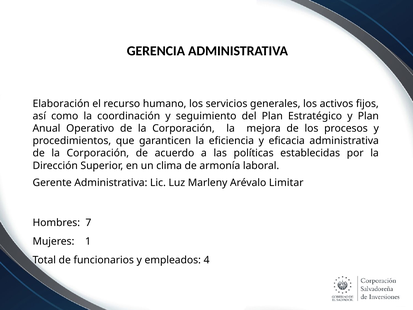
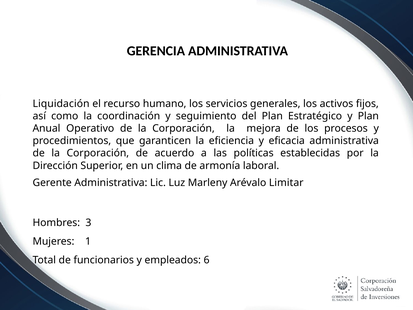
Elaboración: Elaboración -> Liquidación (61, 104)
7: 7 -> 3 (88, 223)
4: 4 -> 6 (207, 260)
